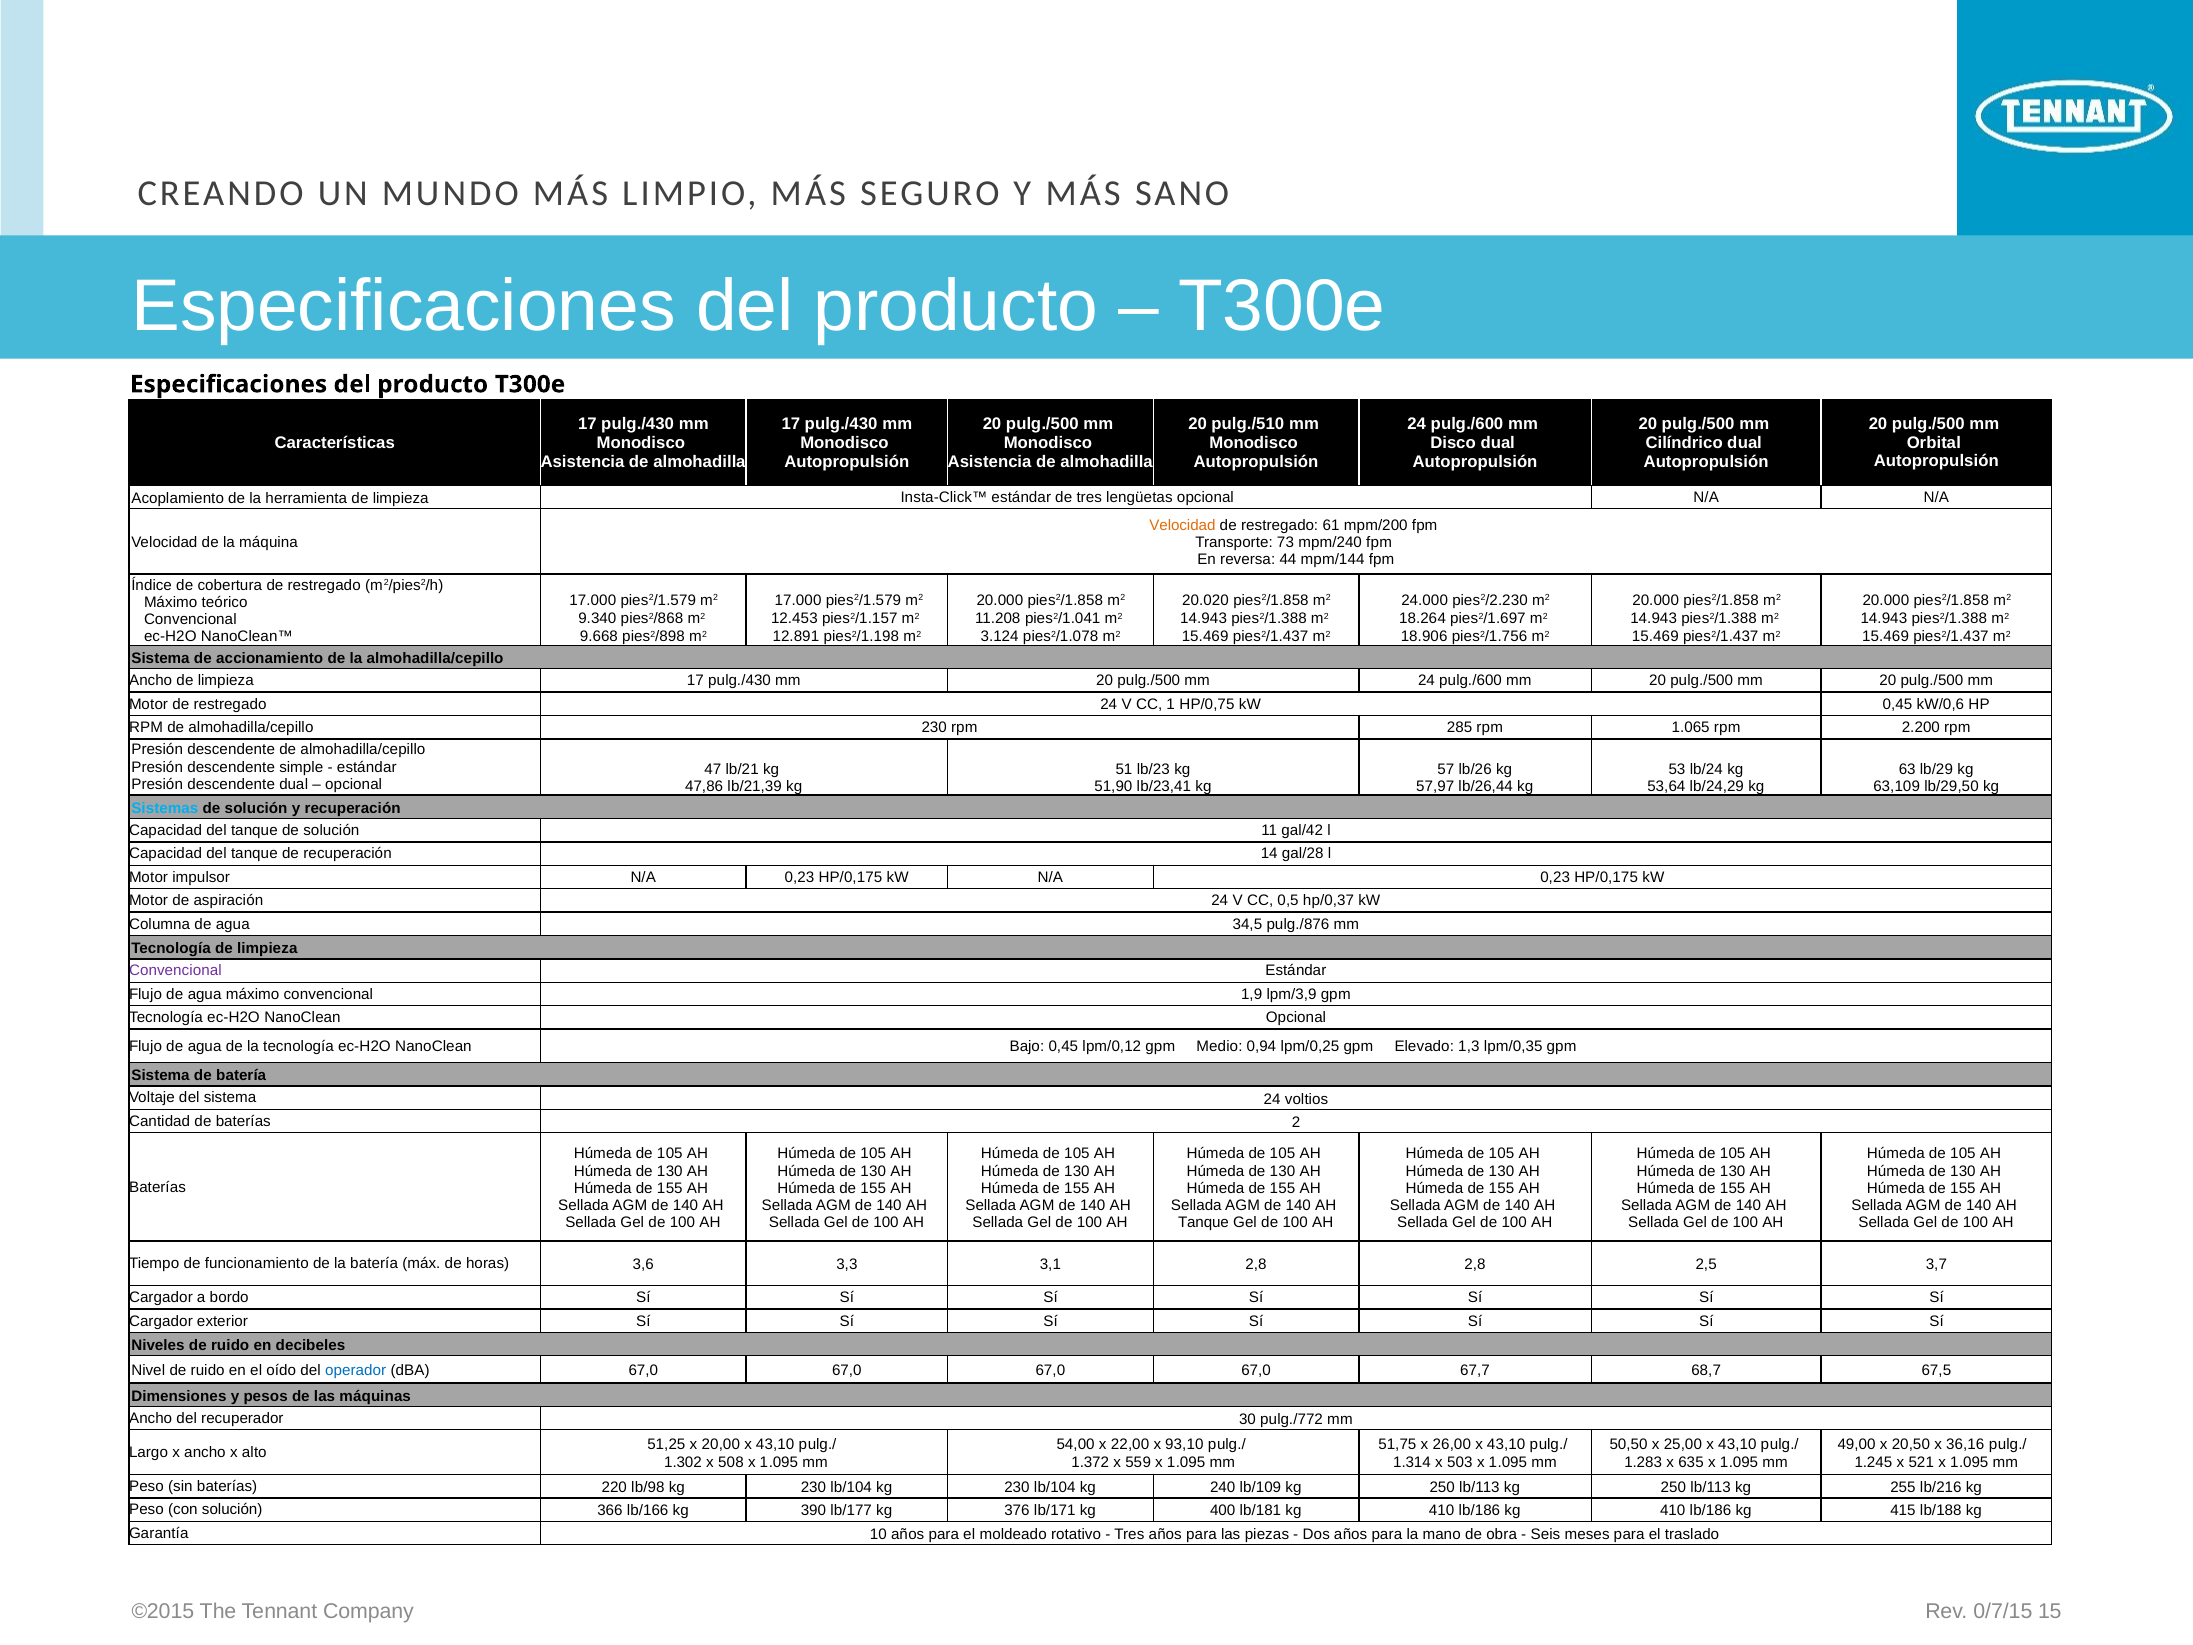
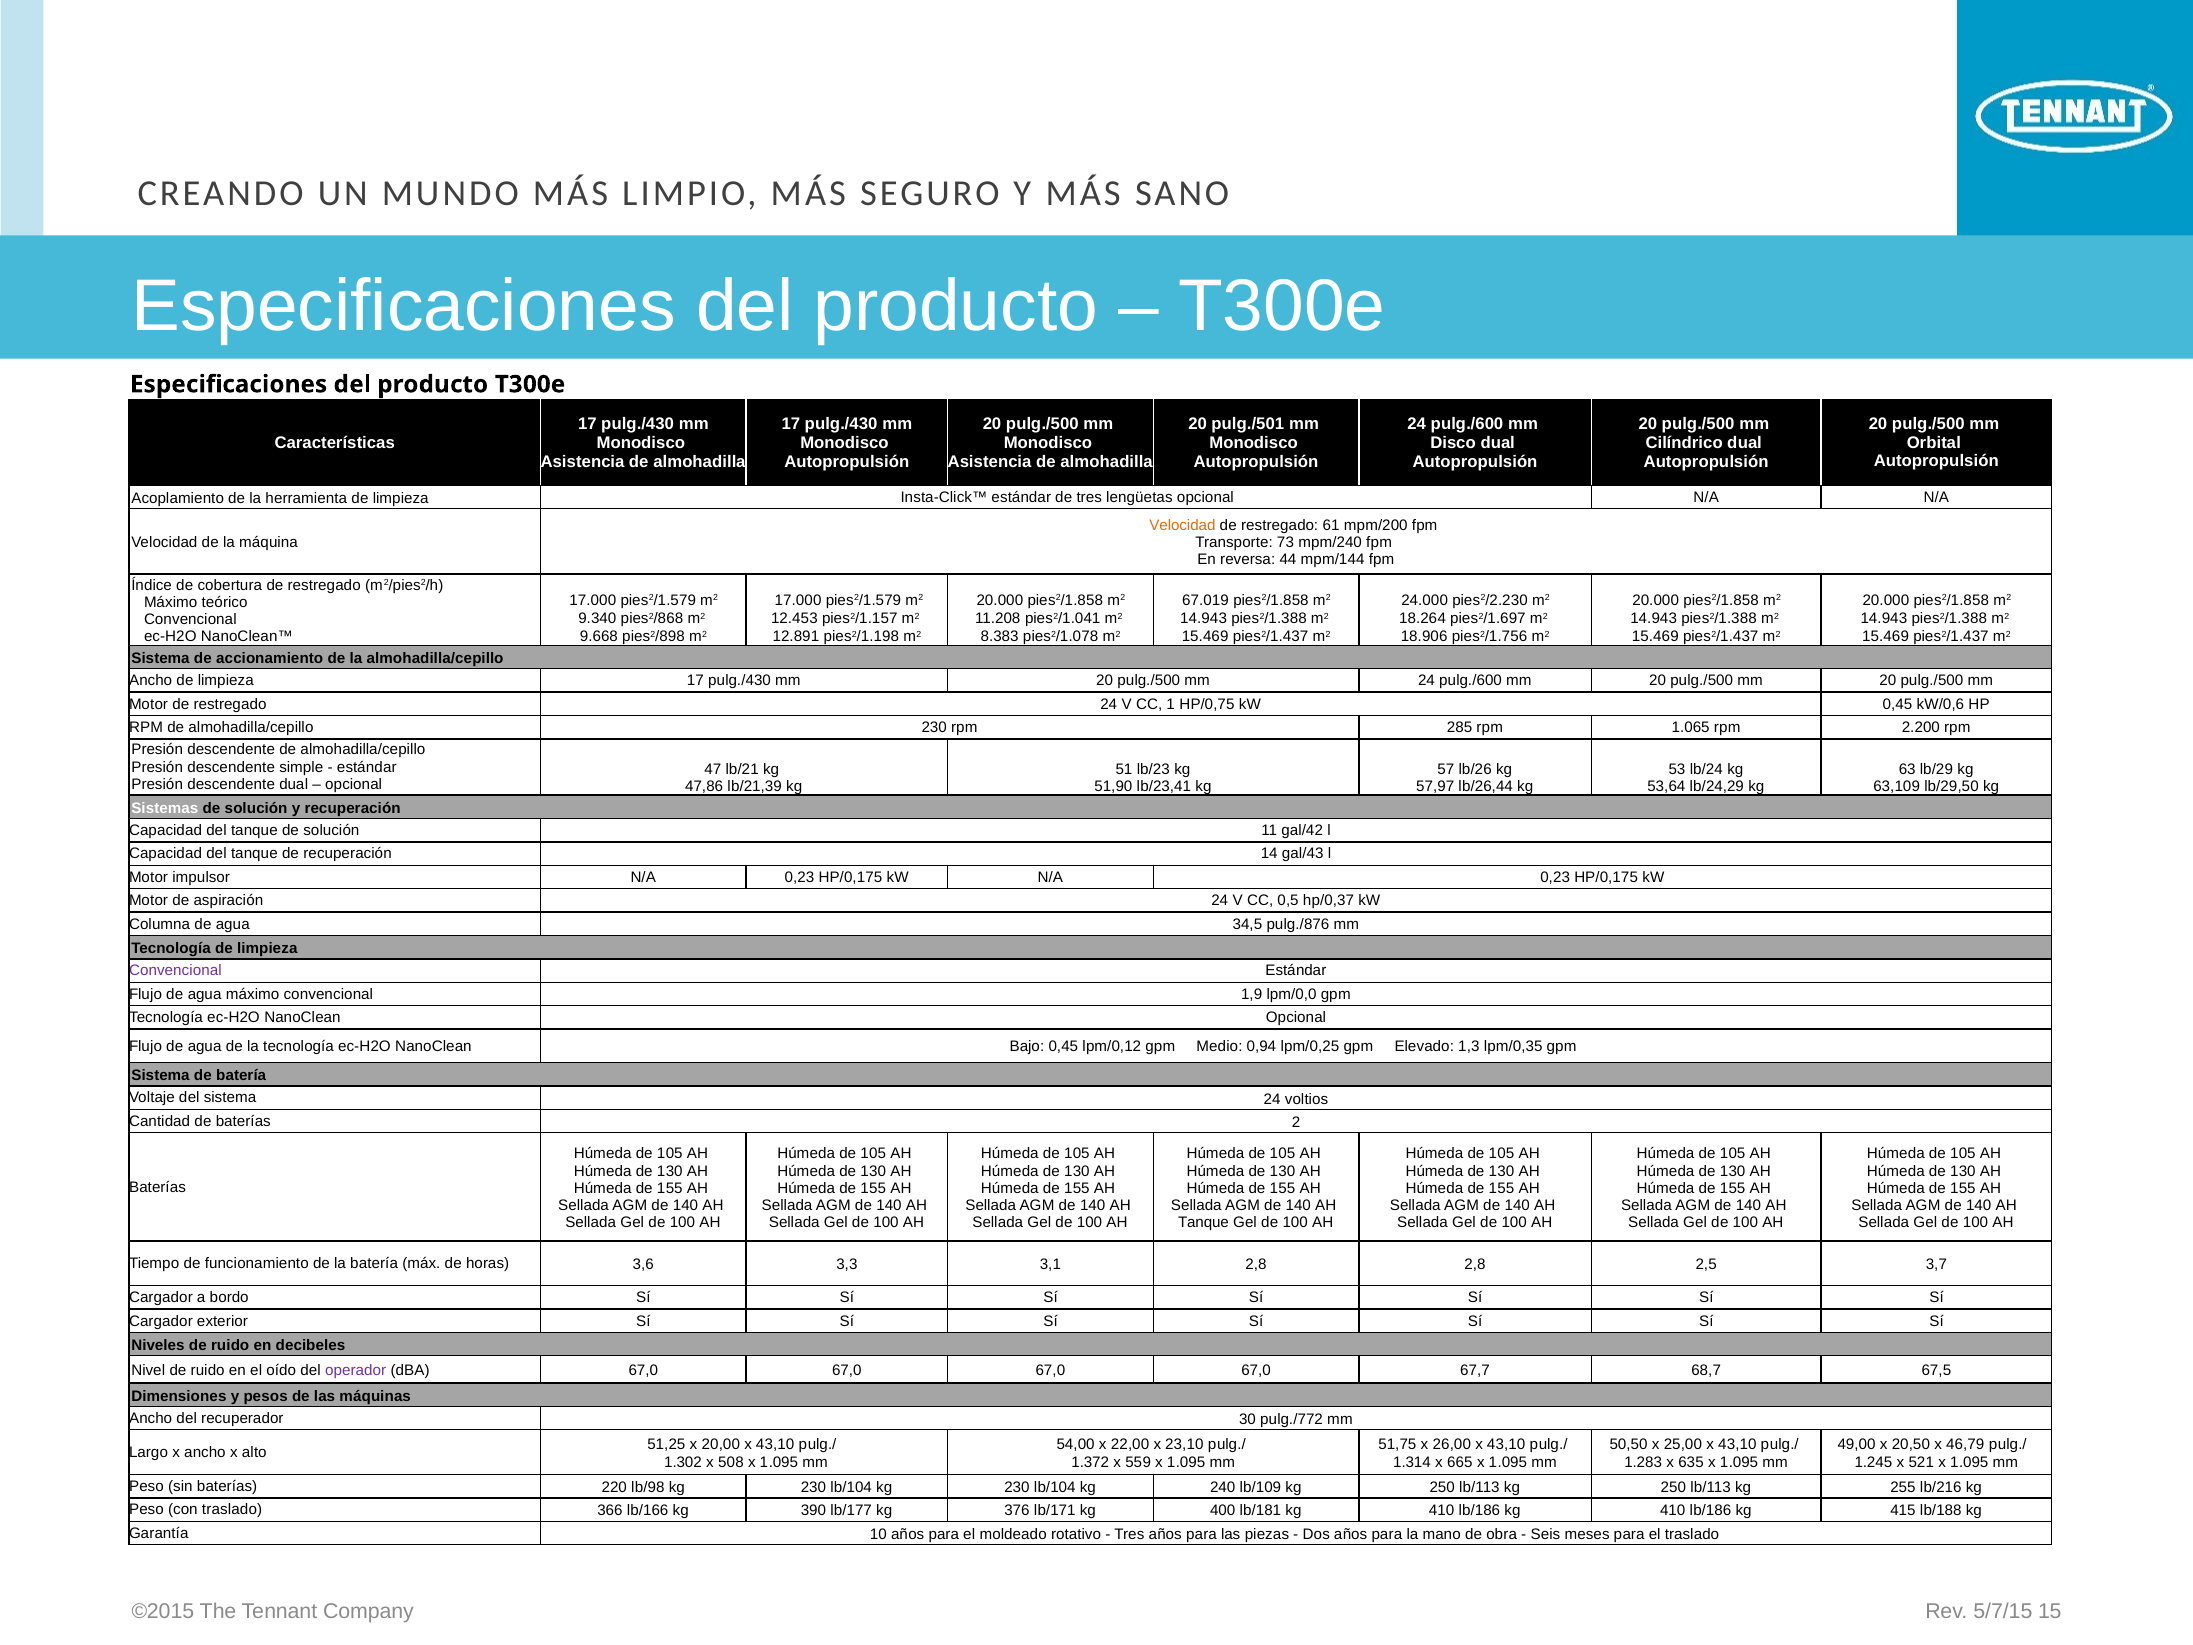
pulg./510: pulg./510 -> pulg./501 (1248, 424)
20.020: 20.020 -> 67.019 (1206, 600)
3.124: 3.124 -> 8.383 (1000, 637)
Sistemas colour: light blue -> white (165, 808)
gal/28: gal/28 -> gal/43 (1303, 854)
lpm/3,9: lpm/3,9 -> lpm/0,0 (1292, 994)
operador colour: blue -> purple (356, 1371)
93,10: 93,10 -> 23,10 (1184, 1445)
36,16: 36,16 -> 46,79 (1965, 1445)
503: 503 -> 665 (1460, 1462)
con solución: solución -> traslado (232, 1510)
0/7/15: 0/7/15 -> 5/7/15 (2003, 1612)
